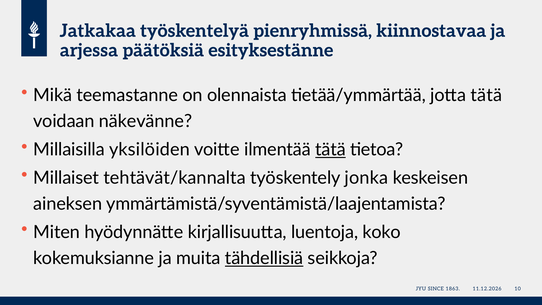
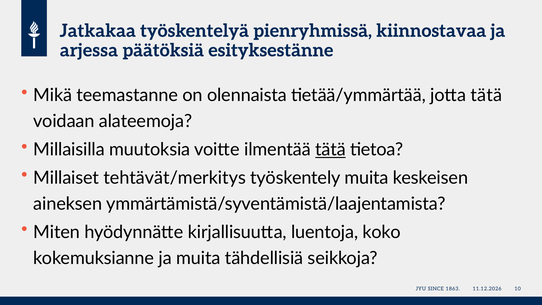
näkevänne: näkevänne -> alateemoja (146, 121)
yksilöiden: yksilöiden -> muutoksia (150, 150)
tehtävät/kannalta: tehtävät/kannalta -> tehtävät/merkitys (175, 178)
työskentely jonka: jonka -> muita (367, 178)
tähdellisiä underline: present -> none (264, 258)
